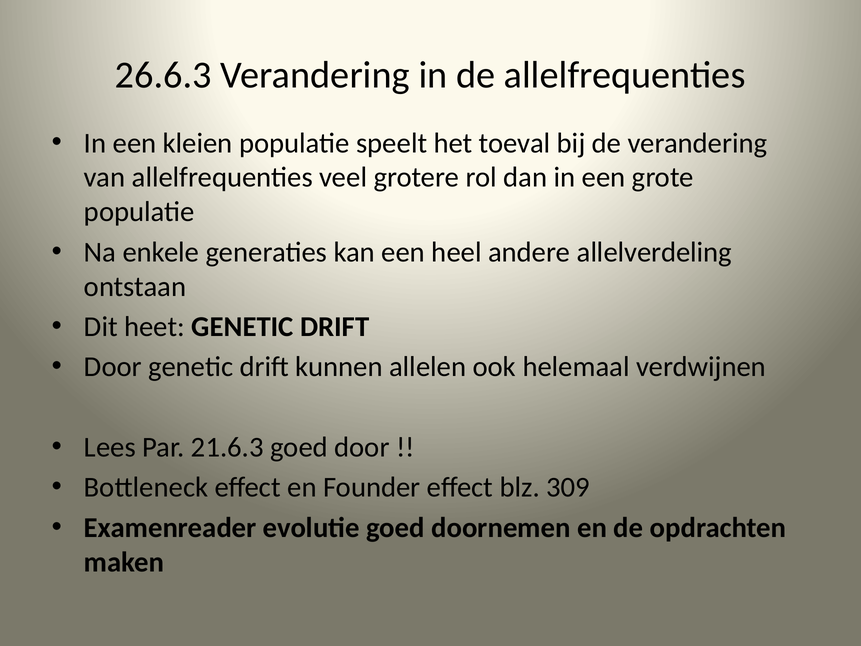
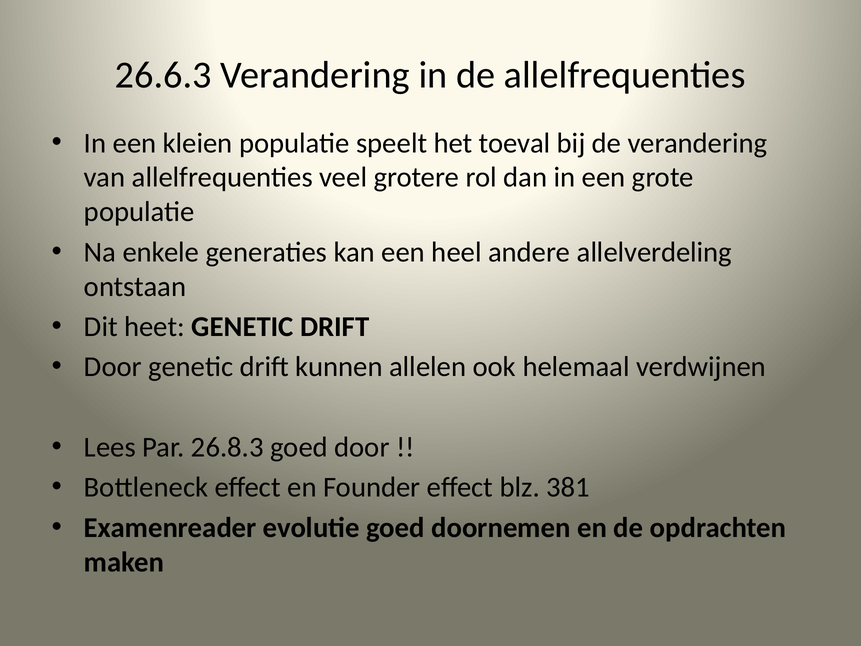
21.6.3: 21.6.3 -> 26.8.3 (227, 447)
309: 309 -> 381 (568, 487)
